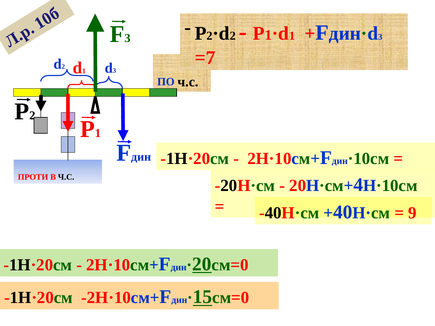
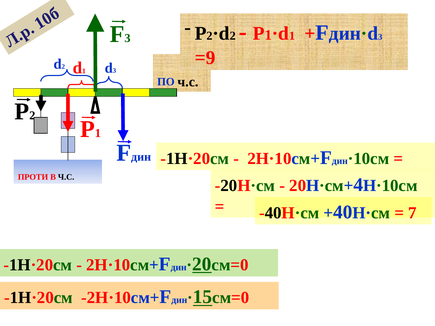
=7: =7 -> =9 (205, 58)
9: 9 -> 7 (412, 213)
